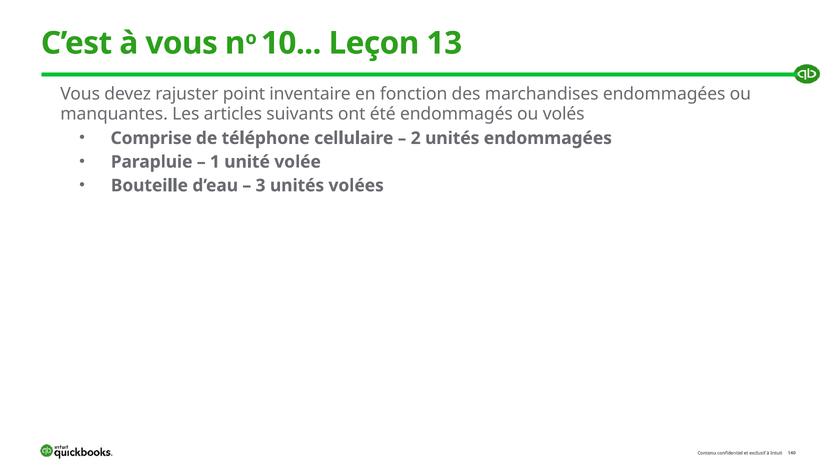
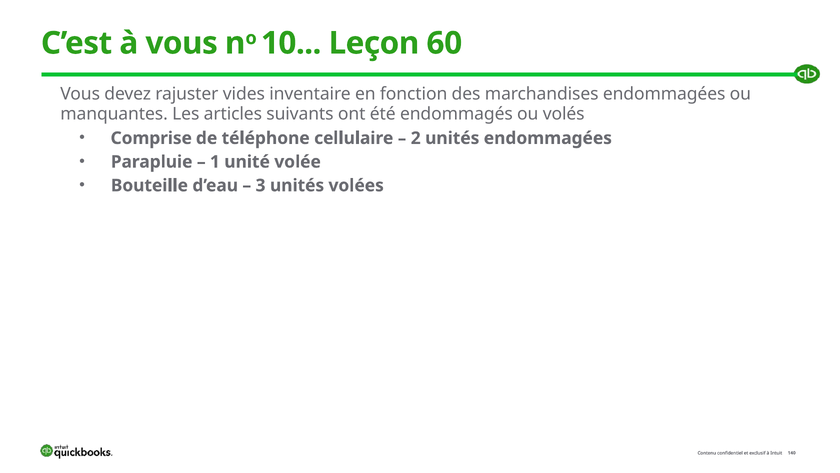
13: 13 -> 60 (444, 43)
point: point -> vides (244, 94)
